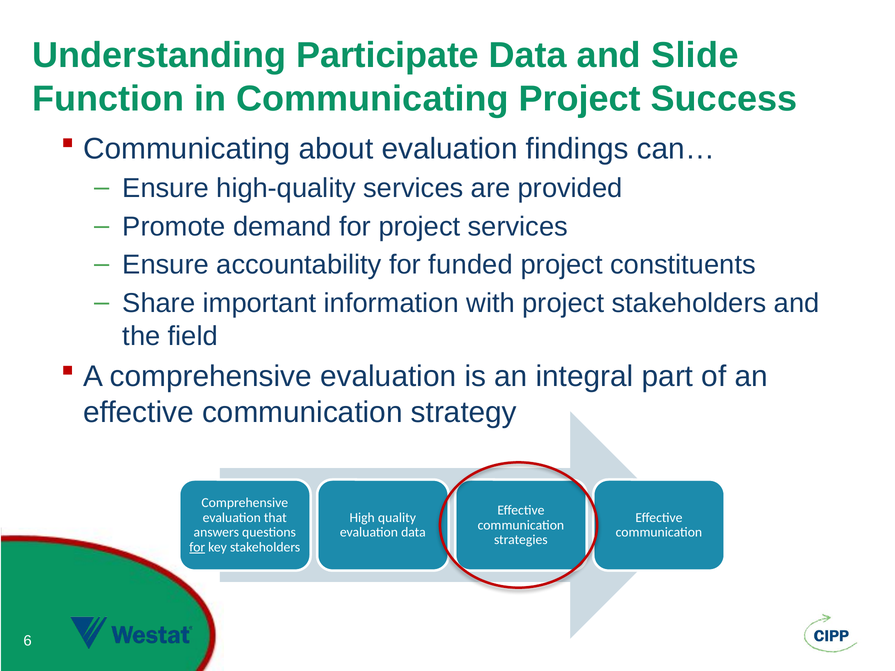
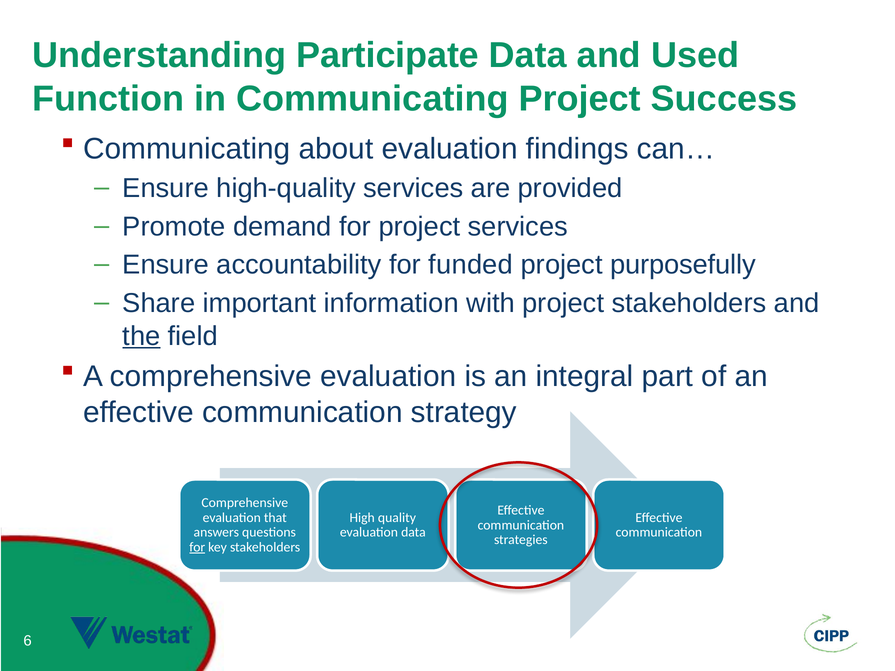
Slide: Slide -> Used (695, 56)
constituents: constituents -> purposefully (683, 265)
the underline: none -> present (141, 336)
